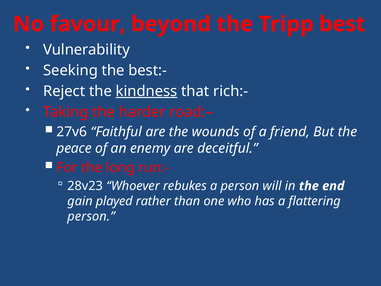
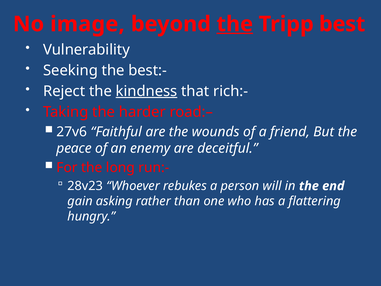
favour: favour -> image (87, 24)
the underline: none -> present (235, 24)
played: played -> asking (114, 201)
person: person -> hungry (91, 216)
